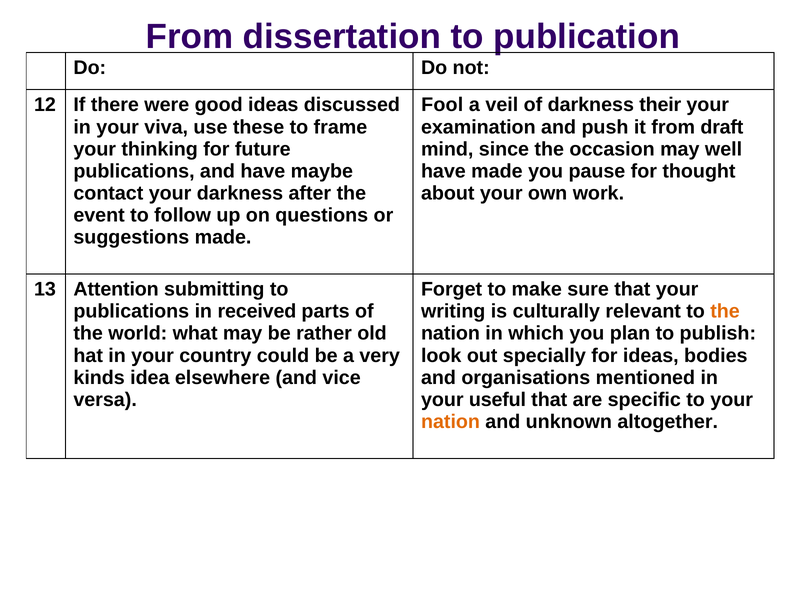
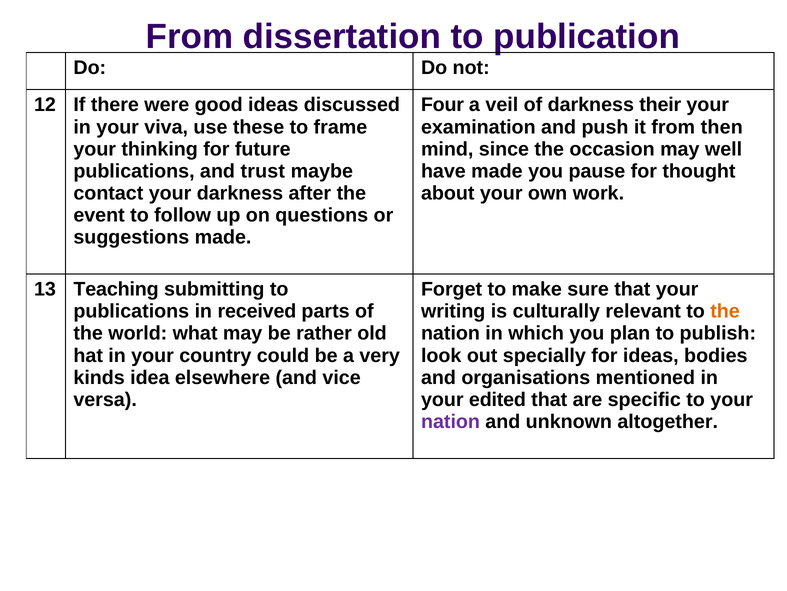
Fool: Fool -> Four (442, 105)
draft: draft -> then (722, 127)
and have: have -> trust (263, 171)
Attention: Attention -> Teaching (116, 289)
useful: useful -> edited (497, 399)
nation colour: orange -> purple (451, 421)
